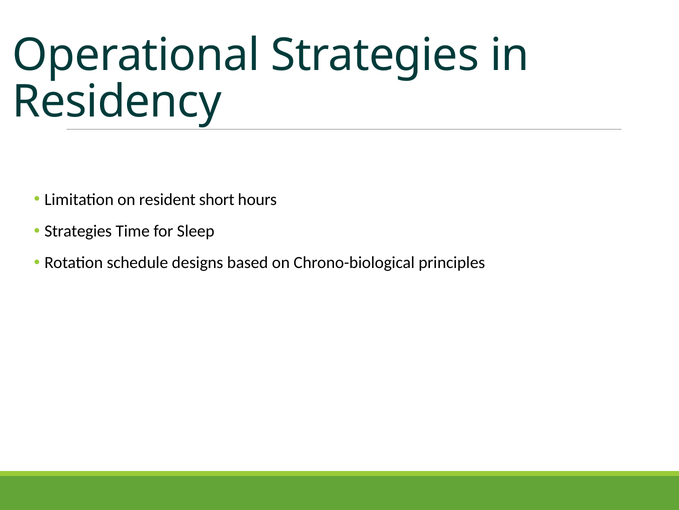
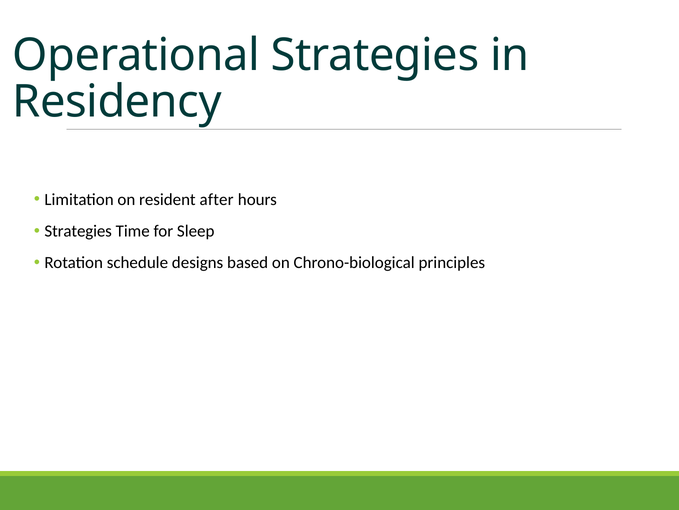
short: short -> after (217, 199)
